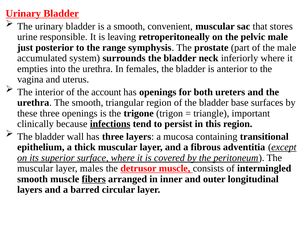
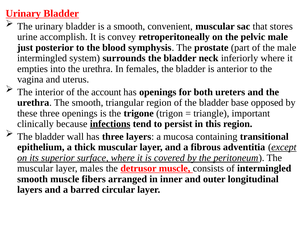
responsible: responsible -> accomplish (64, 37)
leaving: leaving -> convey (122, 37)
range: range -> blood (114, 48)
accumulated: accumulated -> intermingled (42, 58)
surfaces: surfaces -> opposed (267, 103)
fibers underline: present -> none (94, 179)
